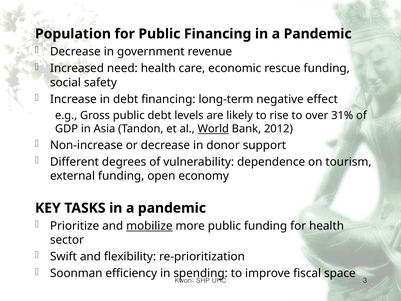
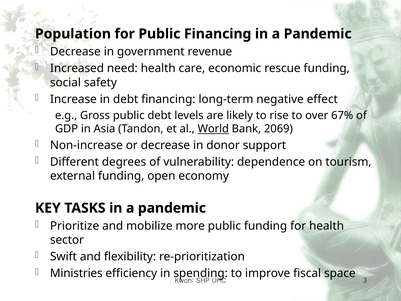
31%: 31% -> 67% (342, 115)
2012: 2012 -> 2069 (278, 129)
mobilize underline: present -> none (149, 226)
Soonman: Soonman -> Ministries (76, 273)
